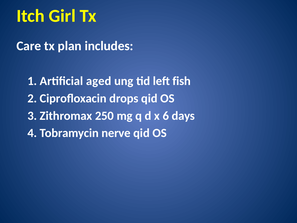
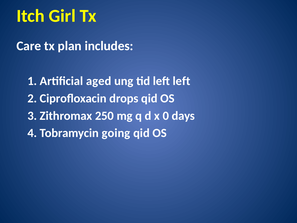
left fish: fish -> left (182, 81)
6: 6 -> 0 (166, 116)
nerve: nerve -> going (116, 133)
